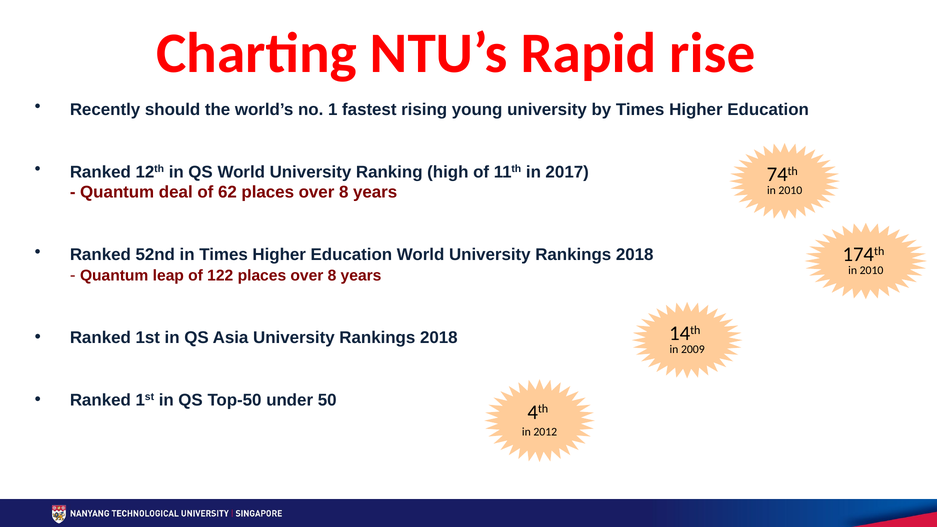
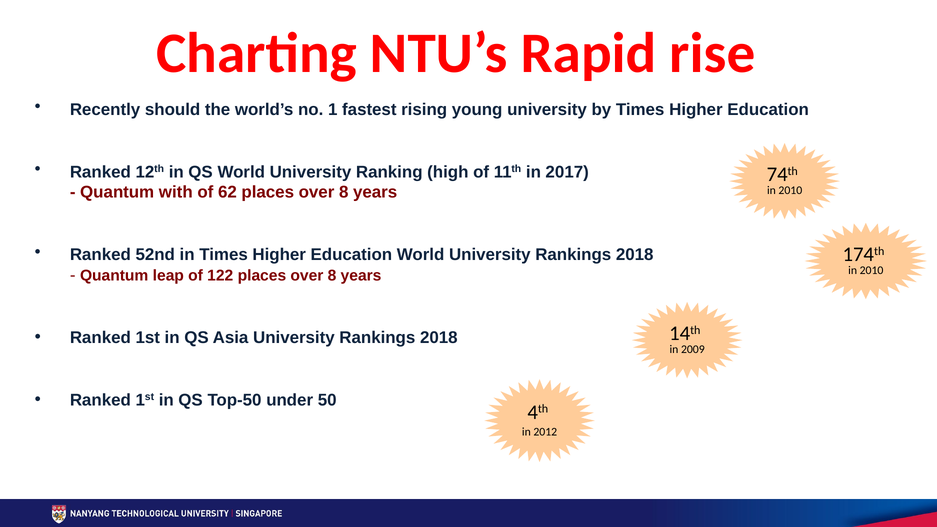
deal: deal -> with (176, 192)
